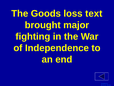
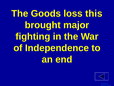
text: text -> this (94, 13)
